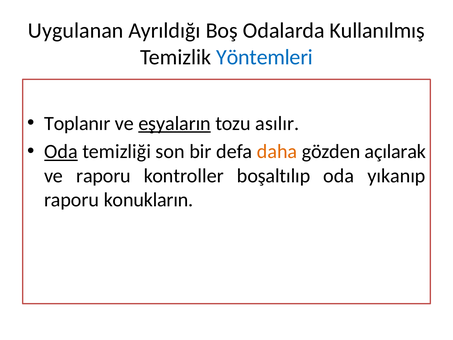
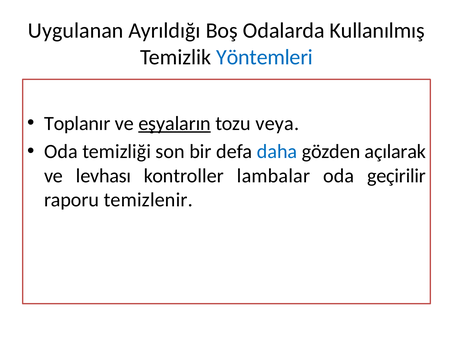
asılır: asılır -> veya (277, 123)
Oda underline: present -> none (61, 151)
daha colour: orange -> blue (277, 151)
ve raporu: raporu -> levhası (104, 176)
boşaltılıp: boşaltılıp -> lambalar (273, 176)
yıkanıp: yıkanıp -> geçirilir (397, 176)
konukların: konukların -> temizlenir (148, 200)
